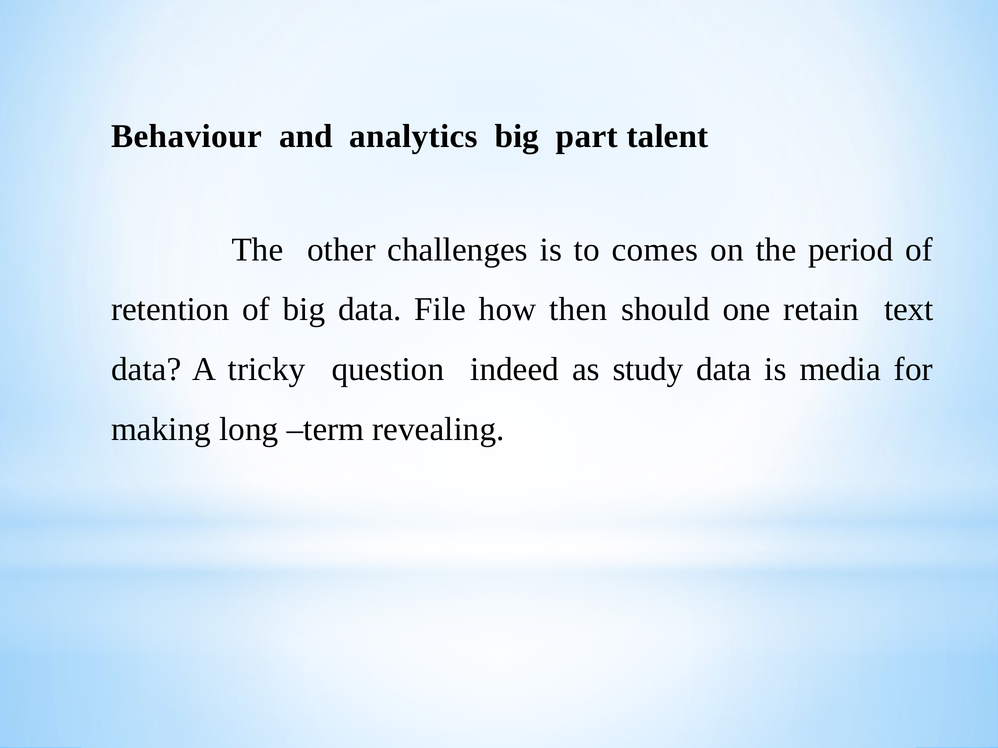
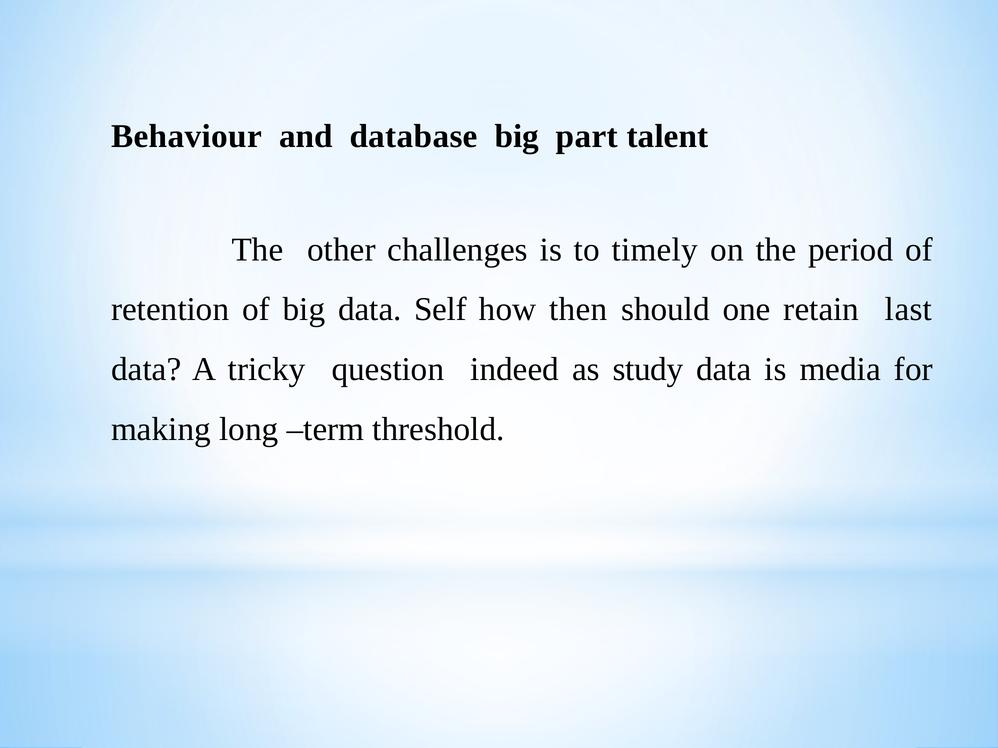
analytics: analytics -> database (414, 136)
comes: comes -> timely (655, 250)
File: File -> Self (440, 310)
text: text -> last (909, 310)
revealing: revealing -> threshold (438, 429)
